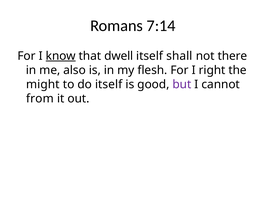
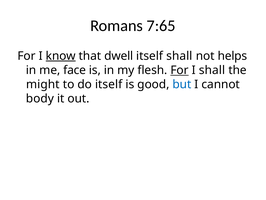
7:14: 7:14 -> 7:65 (161, 26)
there: there -> helps (232, 56)
also: also -> face (75, 70)
For underline: none -> present (180, 70)
I right: right -> shall (212, 70)
but colour: purple -> blue (182, 84)
from: from -> body (40, 98)
